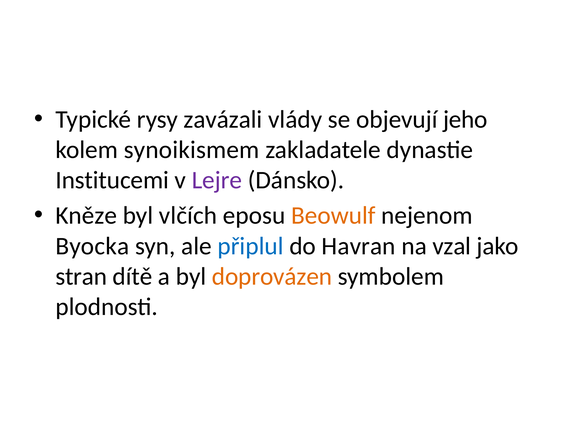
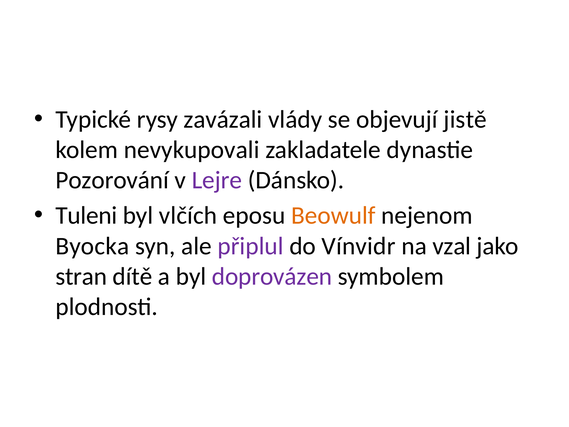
jeho: jeho -> jistě (465, 119)
synoikismem: synoikismem -> nevykupovali (192, 150)
Institucemi: Institucemi -> Pozorování (112, 180)
Kněze: Kněze -> Tuleni (86, 215)
připlul colour: blue -> purple (251, 246)
Havran: Havran -> Vínvidr (359, 246)
doprovázen colour: orange -> purple (272, 276)
